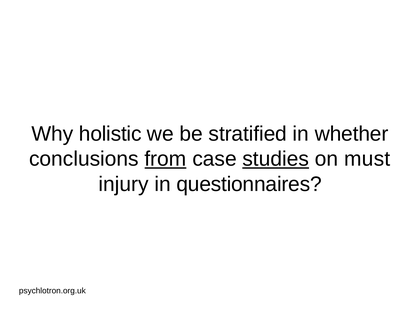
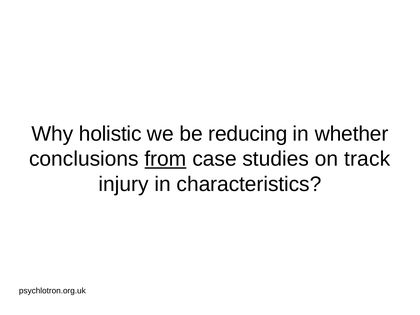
stratified: stratified -> reducing (248, 134)
studies underline: present -> none (276, 159)
must: must -> track (367, 159)
questionnaires: questionnaires -> characteristics (249, 184)
